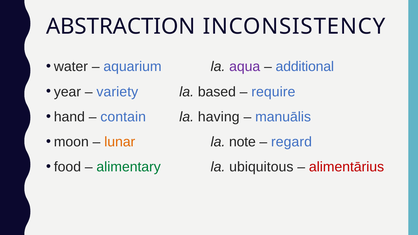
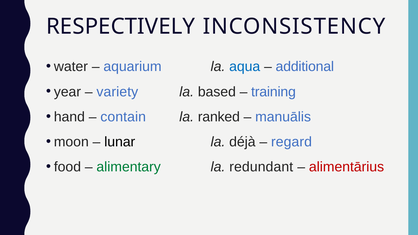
ABSTRACTION: ABSTRACTION -> RESPECTIVELY (121, 27)
aqua colour: purple -> blue (245, 67)
require: require -> training (273, 92)
having: having -> ranked (219, 117)
lunar colour: orange -> black (120, 142)
note: note -> déjà (242, 142)
ubiquitous: ubiquitous -> redundant (261, 167)
